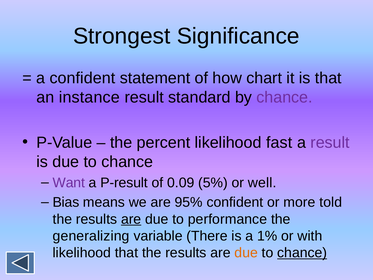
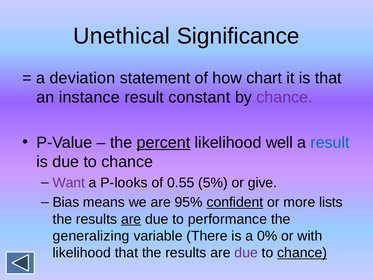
Strongest: Strongest -> Unethical (122, 36)
a confident: confident -> deviation (82, 78)
standard: standard -> constant (199, 97)
percent underline: none -> present (163, 142)
fast: fast -> well (279, 142)
result colour: purple -> blue (330, 142)
P-result: P-result -> P-looks (124, 182)
0.09: 0.09 -> 0.55 (181, 182)
well: well -> give (262, 182)
confident underline: none -> present (235, 202)
told: told -> lists (331, 202)
1%: 1% -> 0% (267, 236)
due colour: orange -> purple (246, 253)
